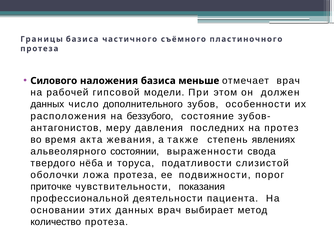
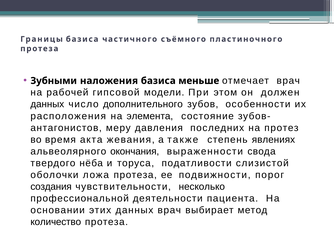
Силового: Силового -> Зубными (54, 81)
беззубого: беззубого -> элемента (150, 116)
состоянии: состоянии -> окончания (135, 152)
приточке: приточке -> создания (51, 187)
показания: показания -> несколько (202, 187)
